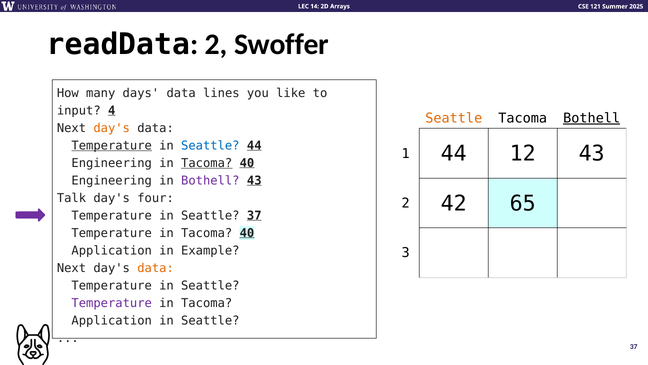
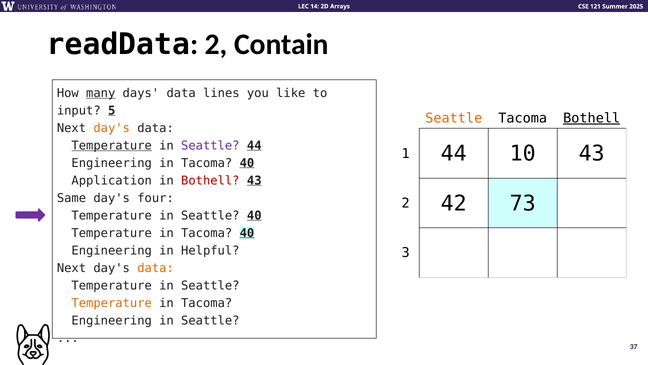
Swoffer: Swoffer -> Contain (282, 44)
many underline: none -> present (101, 93)
4: 4 -> 5 (112, 110)
Seattle colour: blue -> purple (210, 145)
12: 12 -> 10 (523, 153)
Tacoma underline: present -> none (207, 163)
Engineering: Engineering -> Application (112, 180)
Bothell colour: purple -> red (210, 180)
Talk: Talk -> Same (71, 198)
65: 65 -> 73 (523, 203)
Seattle 37: 37 -> 40 (254, 215)
Application: Application -> Engineering (112, 250)
Example: Example -> Helpful (210, 250)
Temperature colour: purple -> orange (112, 303)
Application: Application -> Engineering (112, 320)
